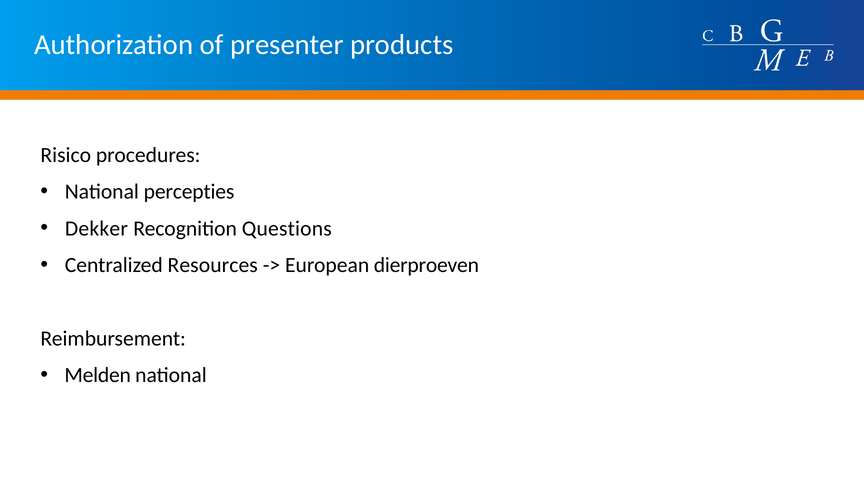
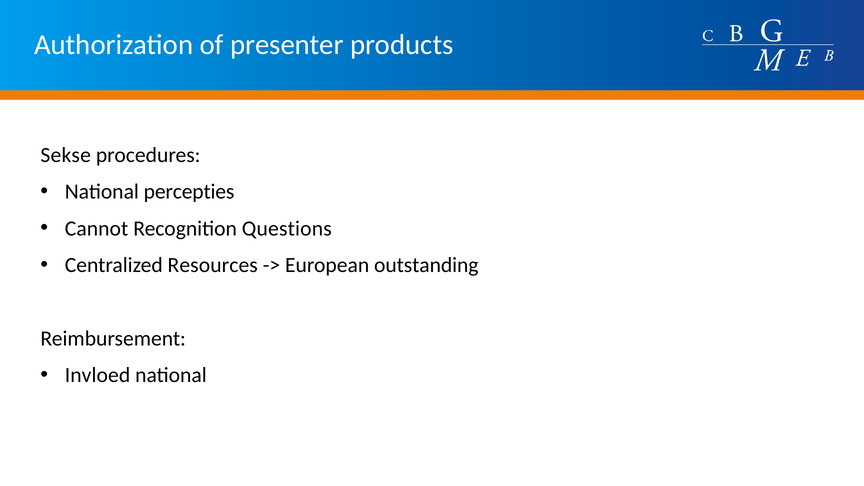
Risico: Risico -> Sekse (66, 155)
Dekker: Dekker -> Cannot (97, 228)
dierproeven: dierproeven -> outstanding (426, 265)
Melden: Melden -> Invloed (98, 375)
